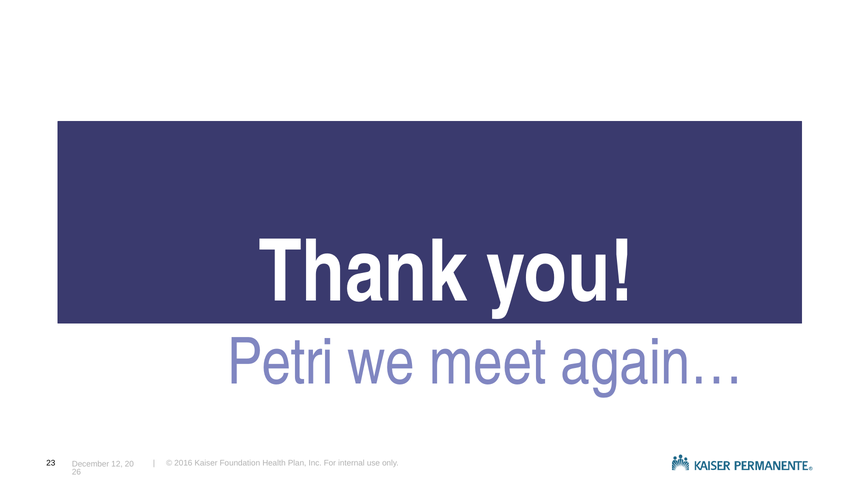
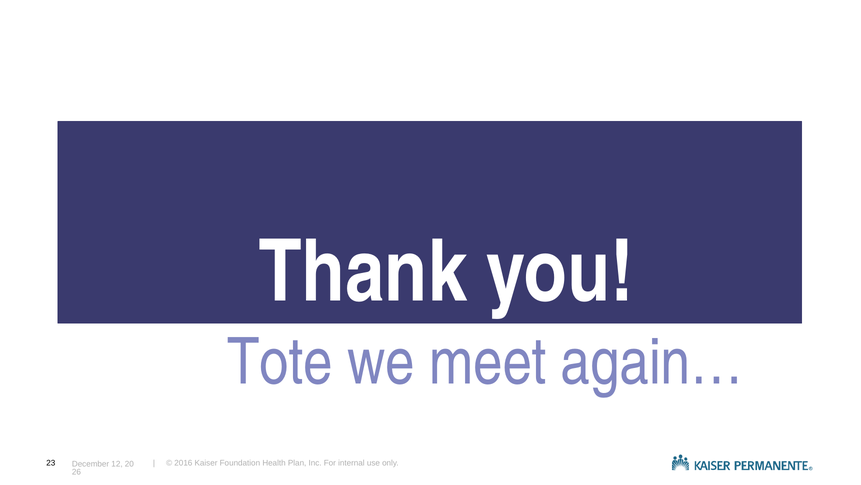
Petri: Petri -> Tote (280, 362)
